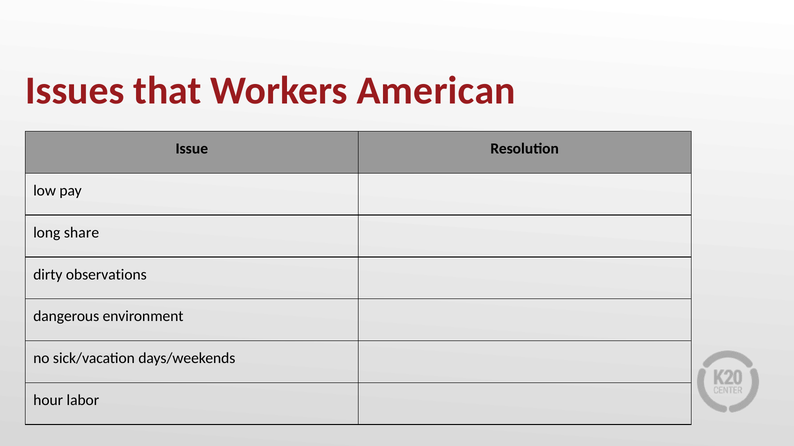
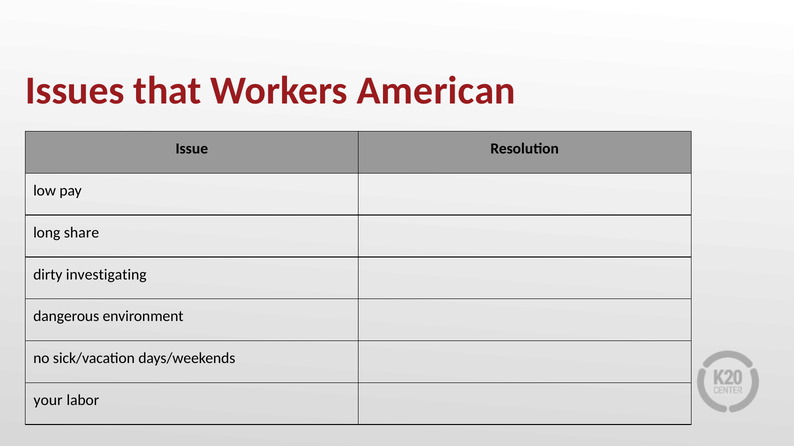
observations: observations -> investigating (106, 275)
hour: hour -> your (48, 401)
